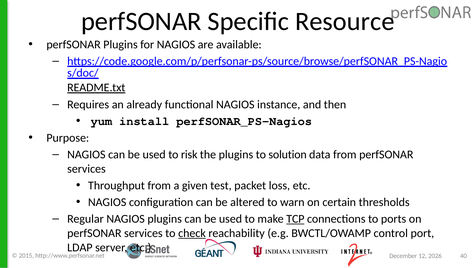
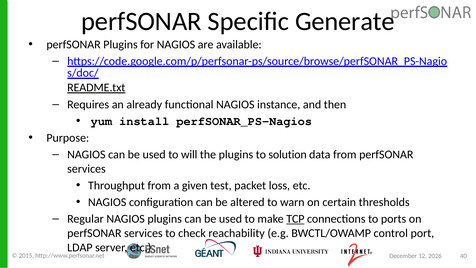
Resource: Resource -> Generate (345, 22)
risk: risk -> will (189, 154)
check underline: present -> none (192, 233)
